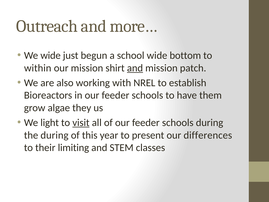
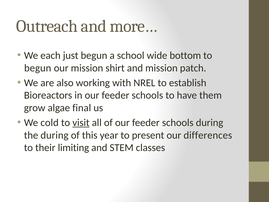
We wide: wide -> each (50, 55)
within: within -> begun (38, 68)
and underline: present -> none (135, 68)
they: they -> final (82, 108)
light: light -> cold (50, 122)
